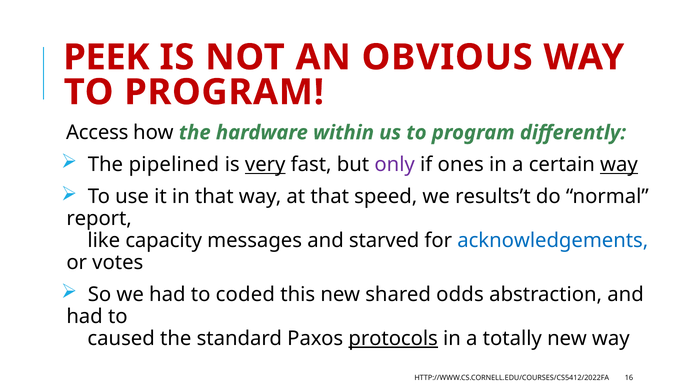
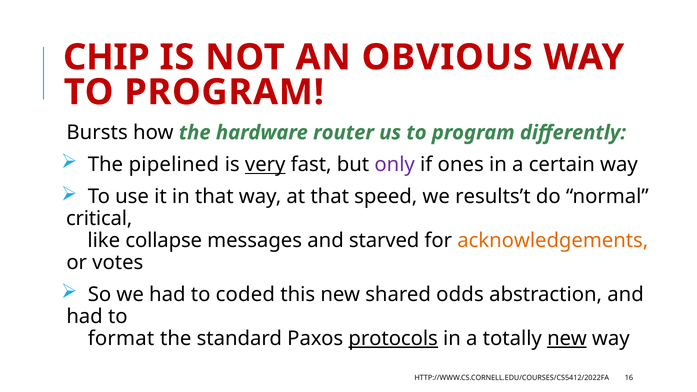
PEEK: PEEK -> CHIP (106, 57)
Access: Access -> Bursts (97, 133)
within: within -> router (344, 133)
way underline: present -> none (619, 165)
report: report -> critical (99, 219)
capacity: capacity -> collapse (164, 241)
acknowledgements colour: blue -> orange (553, 241)
caused: caused -> format (121, 338)
new underline: none -> present (567, 338)
